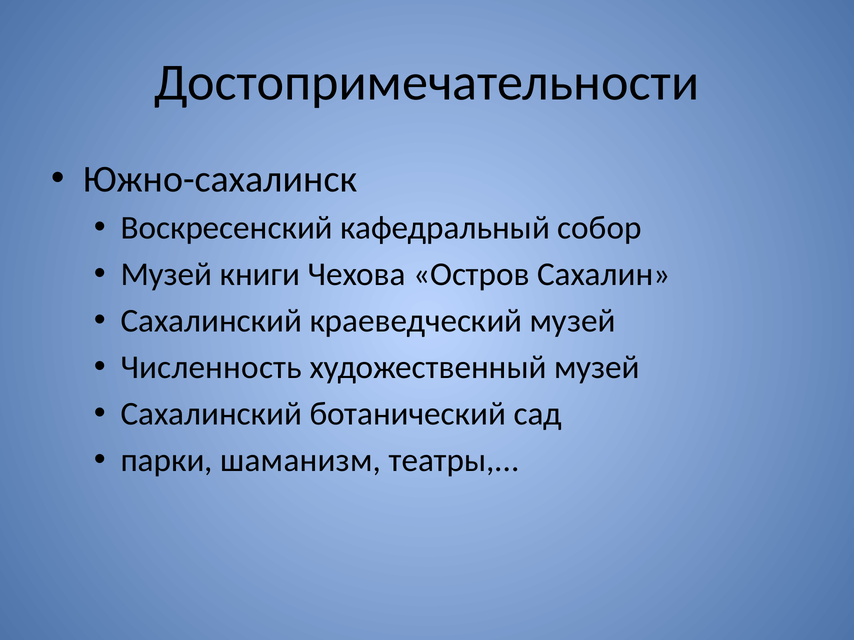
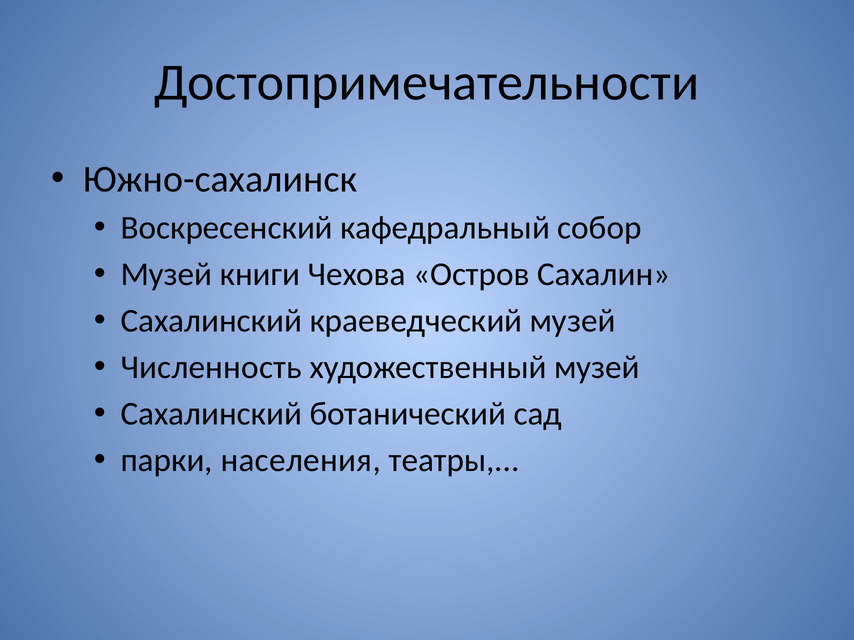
шаманизм: шаманизм -> населения (301, 461)
